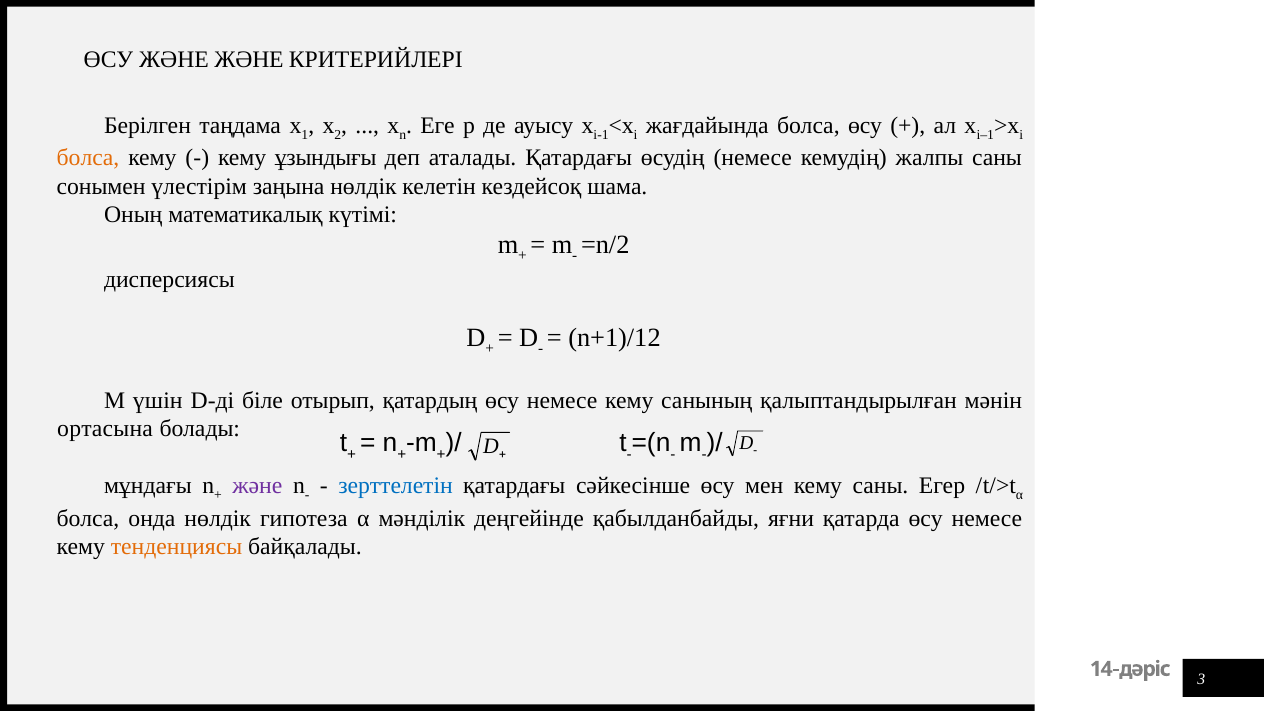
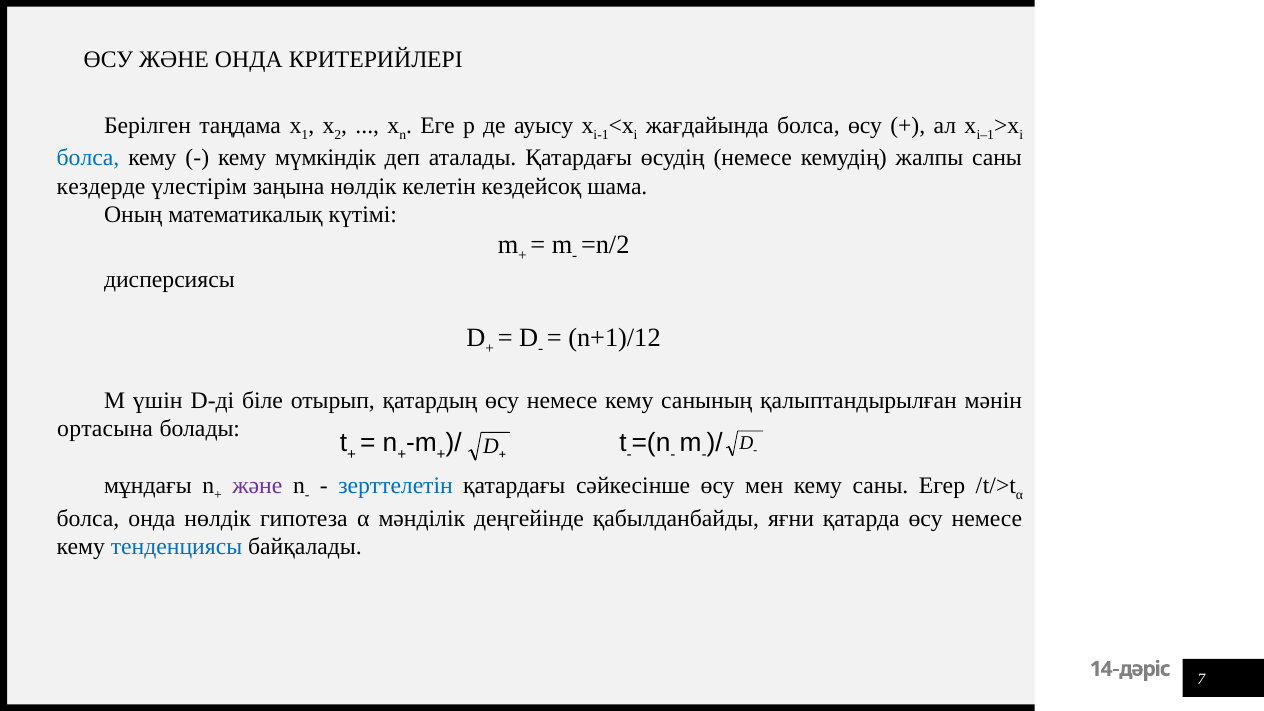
ЖӘНЕ ЖӘНЕ: ЖӘНЕ -> ОНДА (249, 60)
болса colour: orange -> blue (88, 158)
ұзындығы: ұзындығы -> мүмкіндік (326, 158)
сонымен: сонымен -> кездерде (101, 187)
тенденциясы colour: orange -> blue (177, 547)
3: 3 -> 7 (1201, 679)
